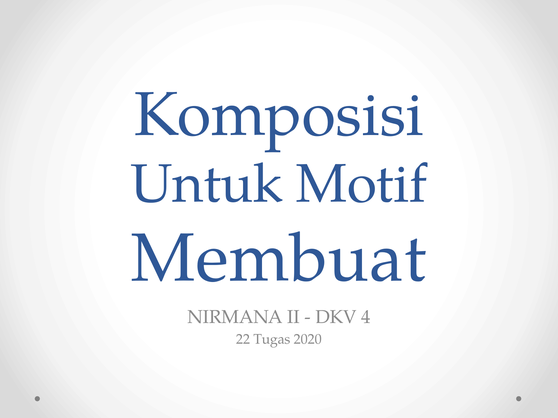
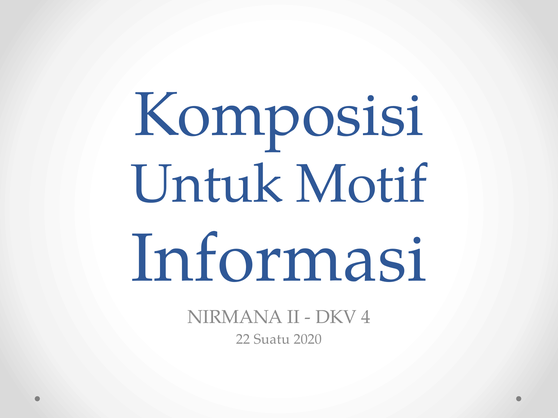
Membuat: Membuat -> Informasi (279, 259)
Tugas: Tugas -> Suatu (272, 339)
